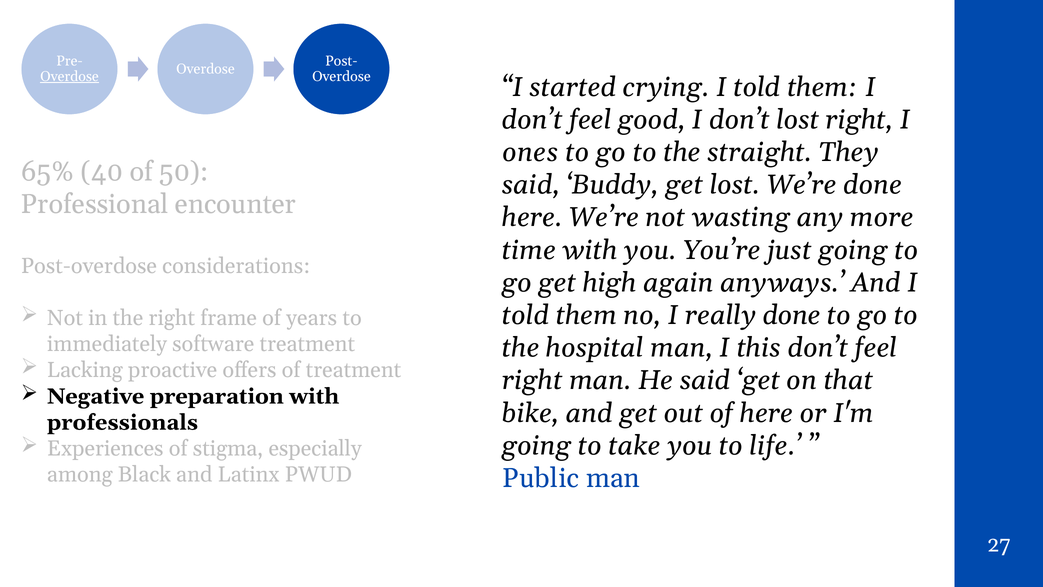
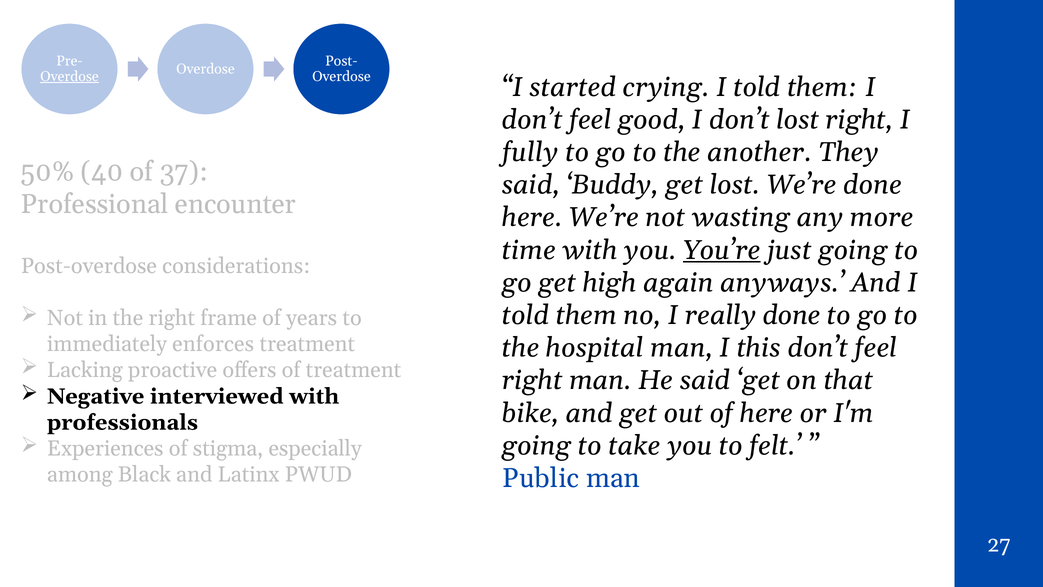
ones: ones -> fully (530, 152)
straight: straight -> another (760, 152)
65%: 65% -> 50% (48, 172)
50: 50 -> 37 (184, 172)
You’re underline: none -> present (722, 250)
software: software -> enforces (213, 344)
preparation: preparation -> interviewed (217, 396)
life: life -> felt (775, 445)
